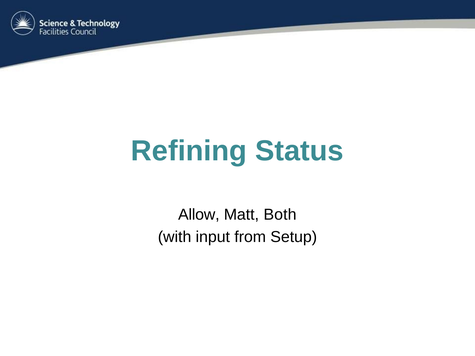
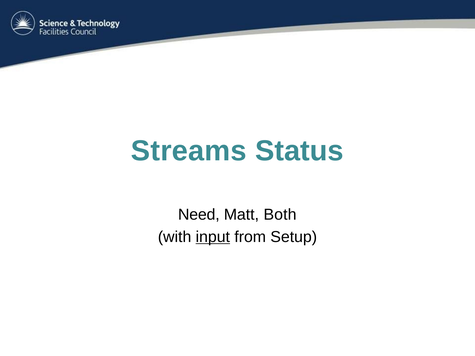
Refining: Refining -> Streams (189, 151)
Allow: Allow -> Need (199, 215)
input underline: none -> present (213, 237)
